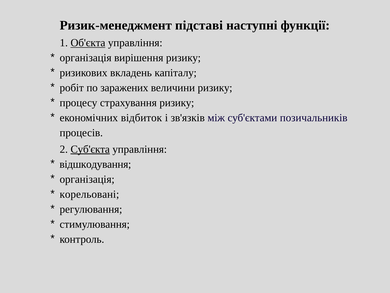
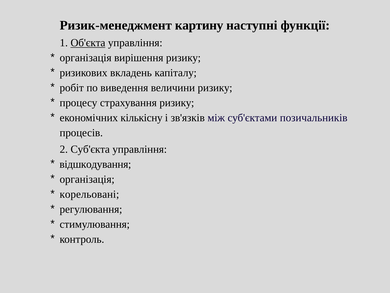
підставі: підставі -> картину (199, 25)
заражених: заражених -> виведення (124, 88)
відбиток: відбиток -> кількісну (142, 118)
Суб'єкта underline: present -> none (90, 149)
